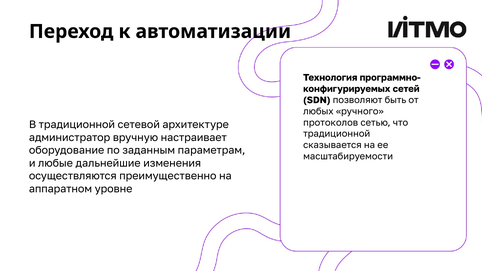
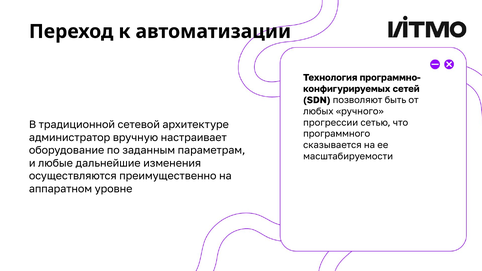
протоколов: протоколов -> прогрессии (331, 123)
традиционной: традиционной -> программного (337, 134)
